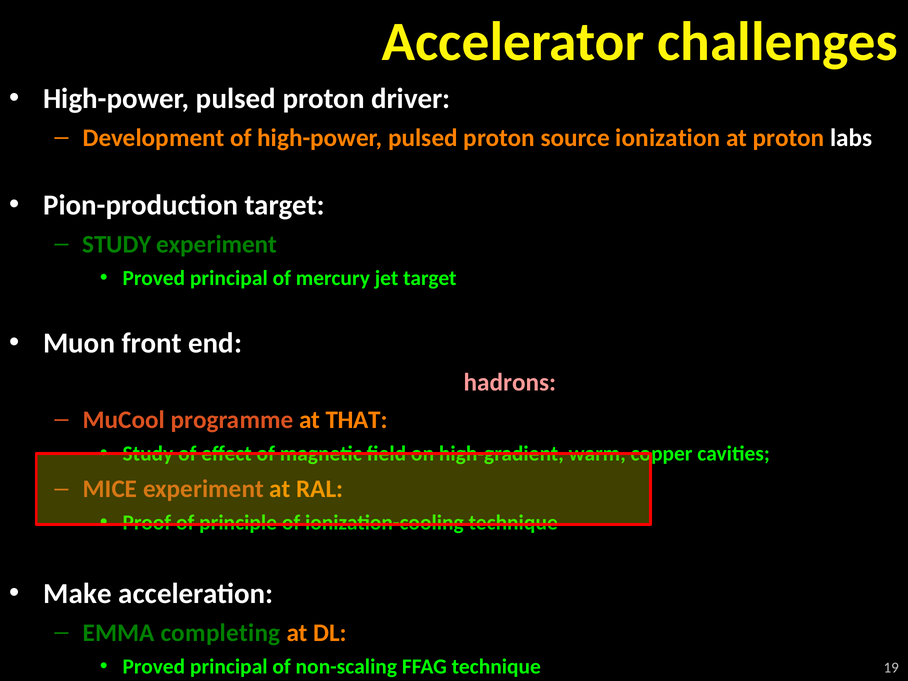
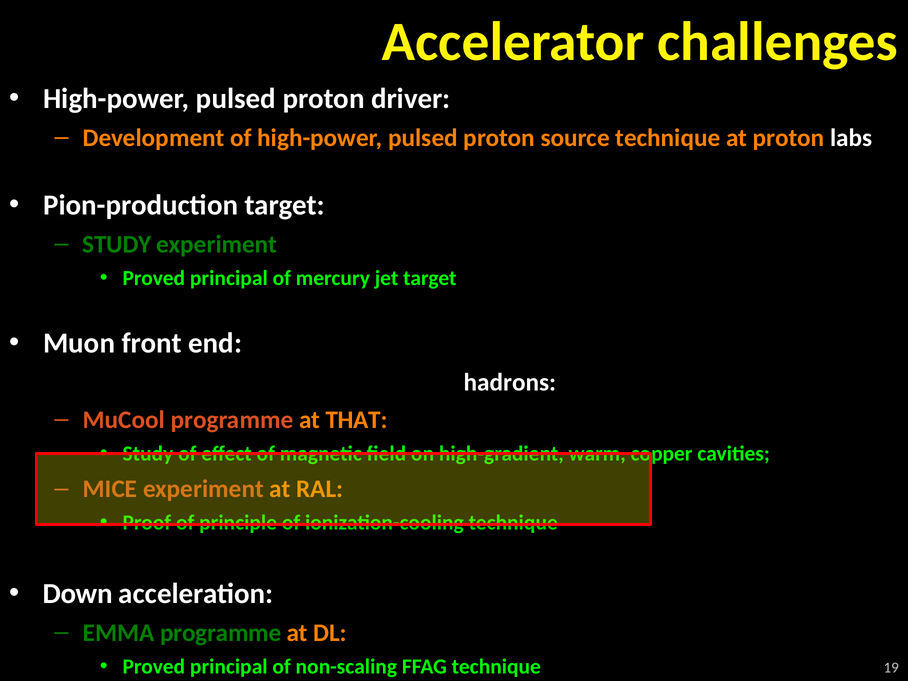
source ionization: ionization -> technique (668, 138)
hadrons colour: pink -> white (510, 383)
Make: Make -> Down (78, 594)
EMMA completing: completing -> programme (221, 633)
